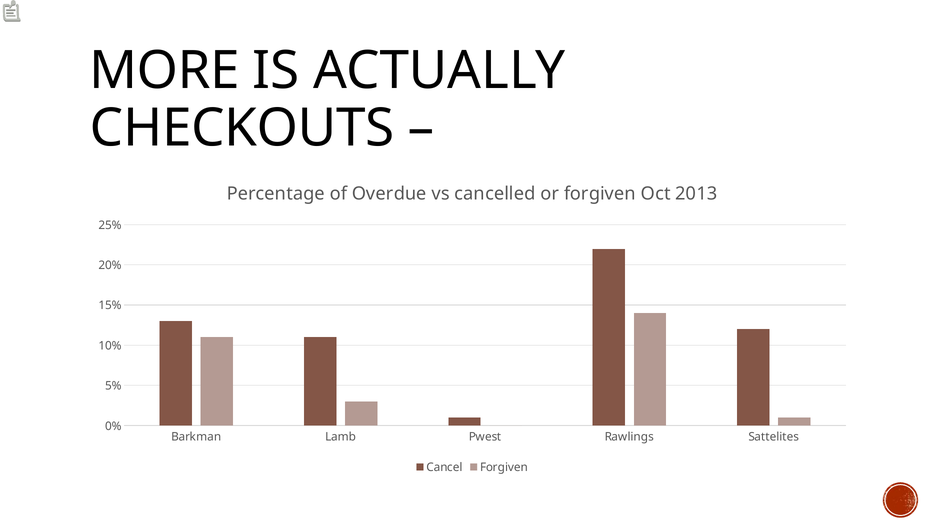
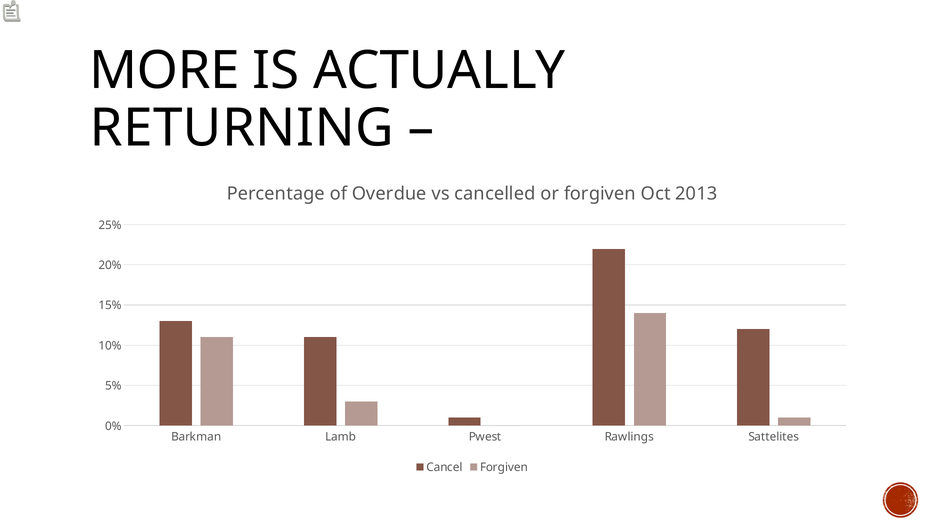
CHECKOUTS: CHECKOUTS -> RETURNING (242, 128)
